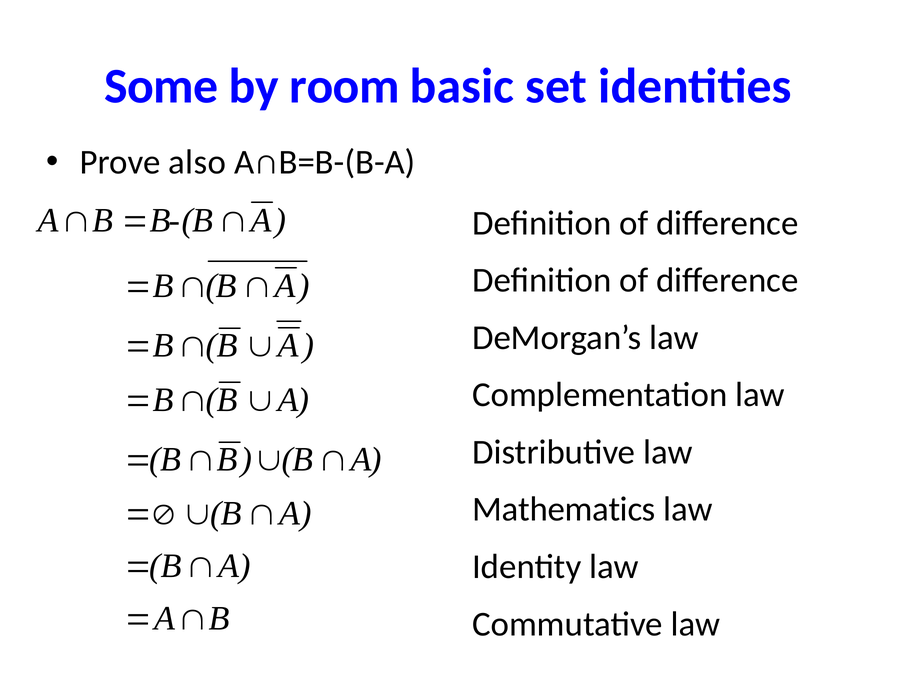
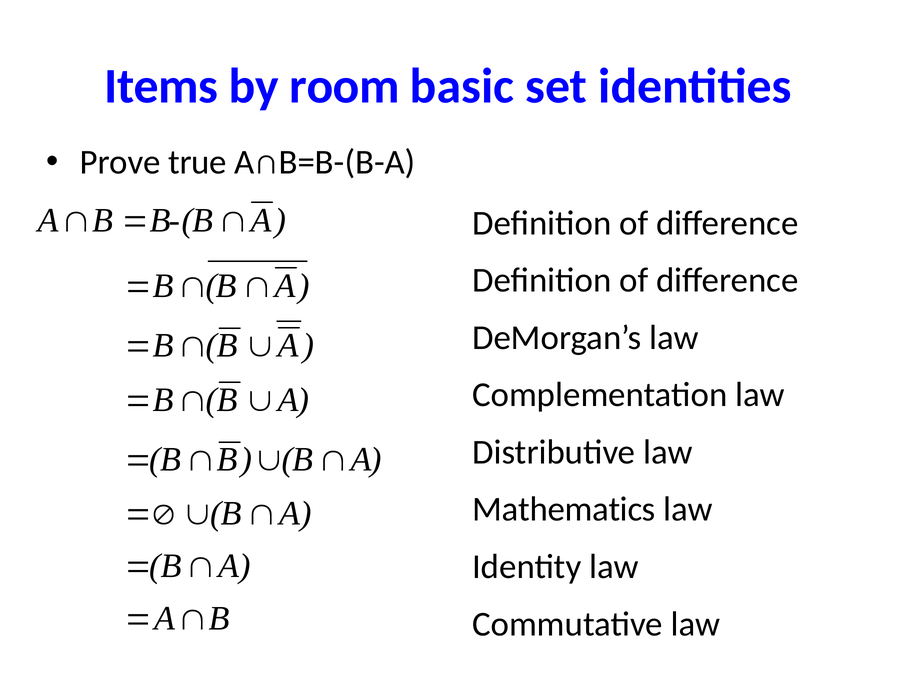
Some: Some -> Items (161, 86)
also: also -> true (197, 162)
